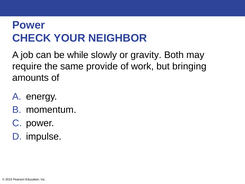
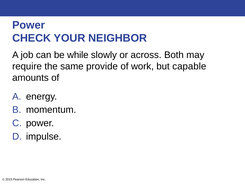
gravity: gravity -> across (146, 55)
bringing: bringing -> capable (189, 66)
